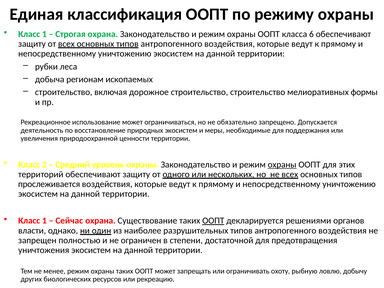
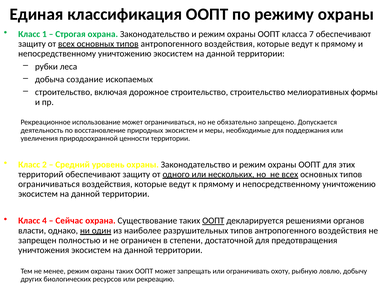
6: 6 -> 7 (311, 34)
регионам: регионам -> создание (85, 79)
охраны underline: present -> none (282, 165)
прослеживается: прослеживается -> ограничиваться (49, 184)
1: 1 -> 4 (44, 221)
